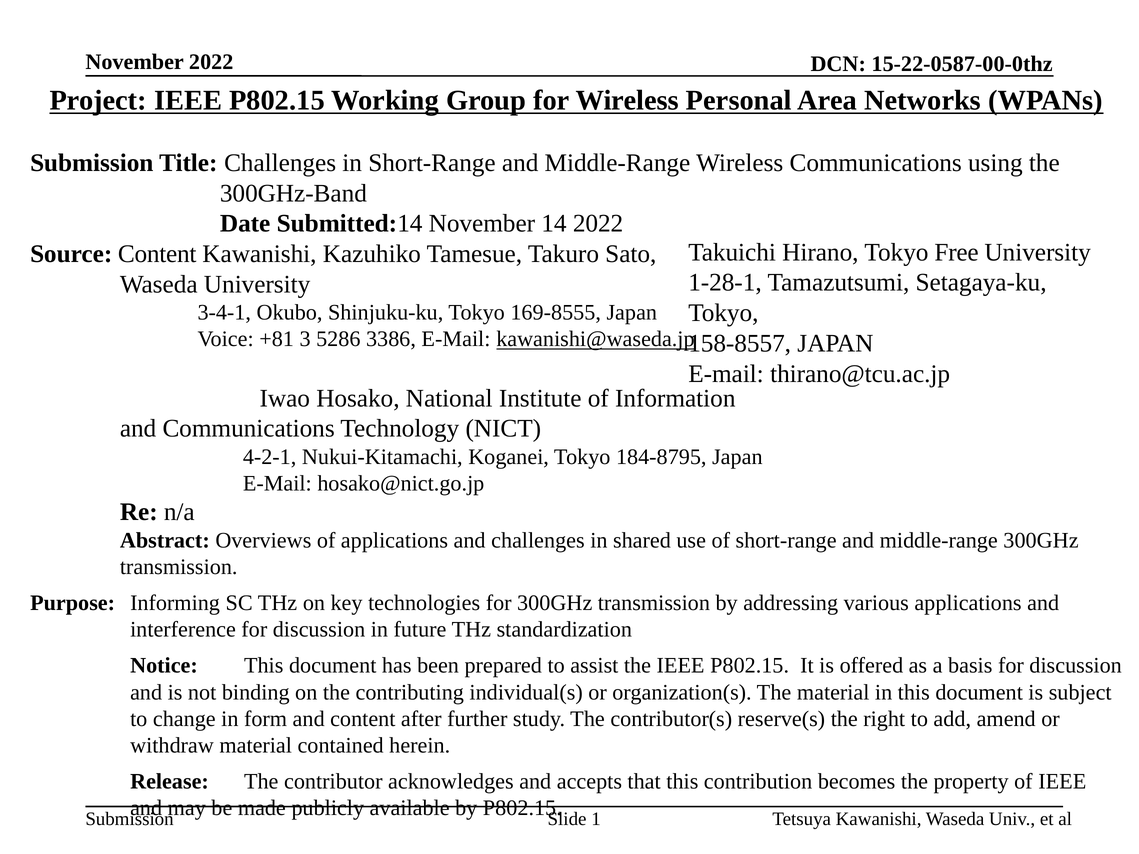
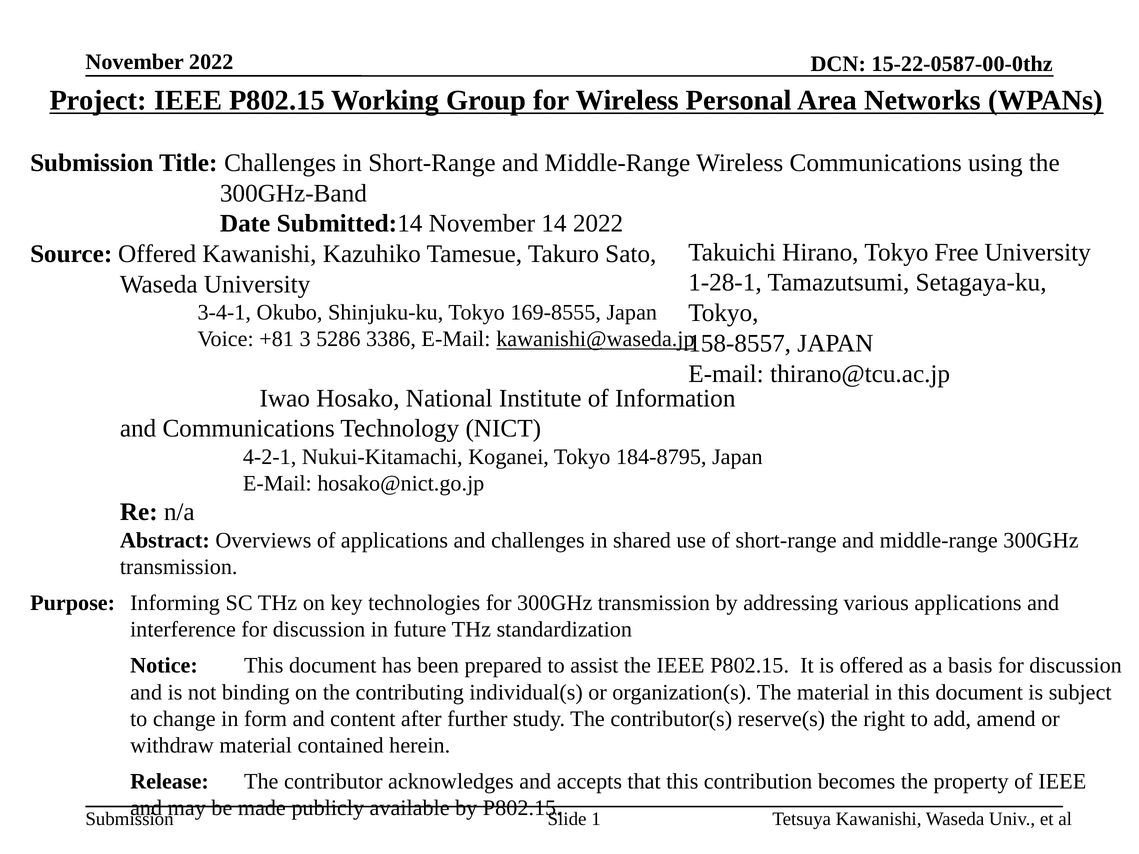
Source Content: Content -> Offered (157, 254)
